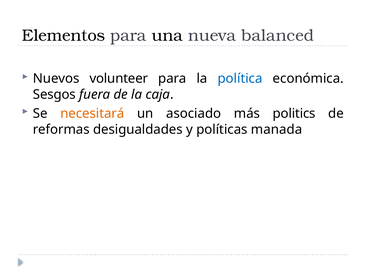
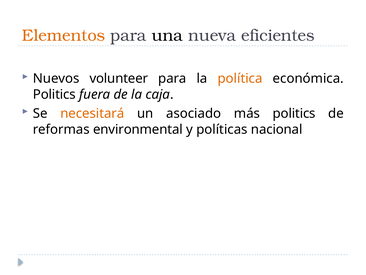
Elementos colour: black -> orange (63, 35)
balanced: balanced -> eficientes (278, 35)
política colour: blue -> orange (240, 78)
Sesgos: Sesgos -> Politics (54, 94)
desigualdades: desigualdades -> environmental (138, 129)
manada: manada -> nacional (277, 129)
